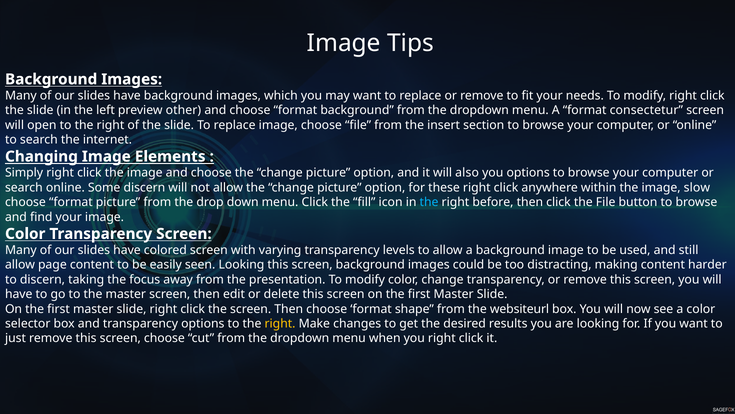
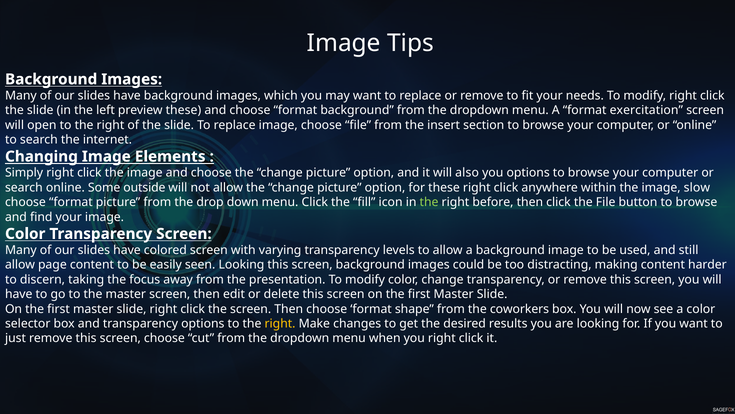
preview other: other -> these (183, 110)
consectetur: consectetur -> exercitation (646, 110)
Some discern: discern -> outside (144, 187)
the colour: light blue -> light green (429, 202)
websiteurl: websiteurl -> coworkers (520, 309)
